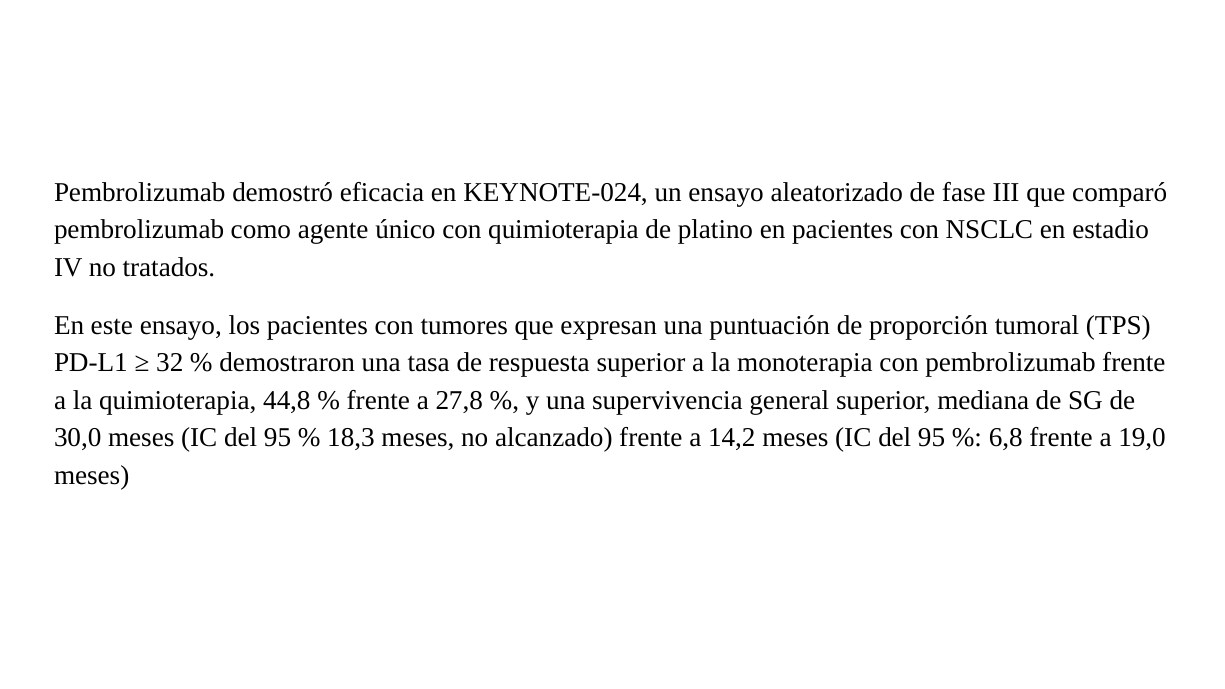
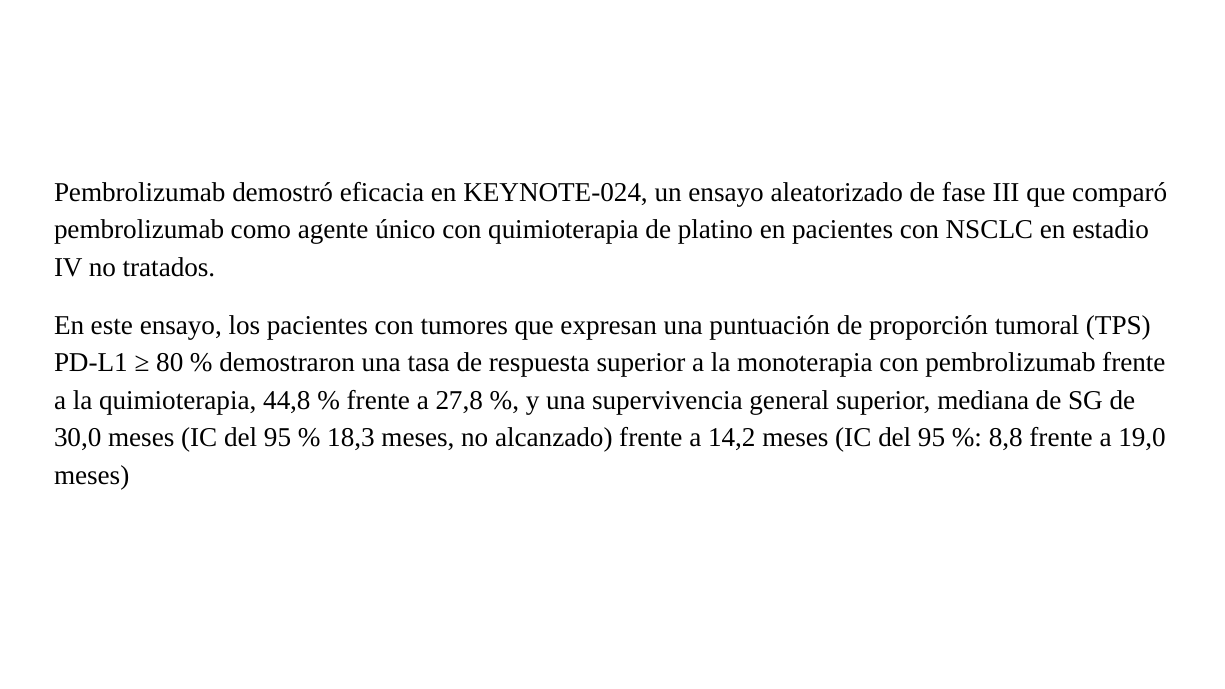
32: 32 -> 80 (170, 363)
6,8: 6,8 -> 8,8 (1006, 438)
